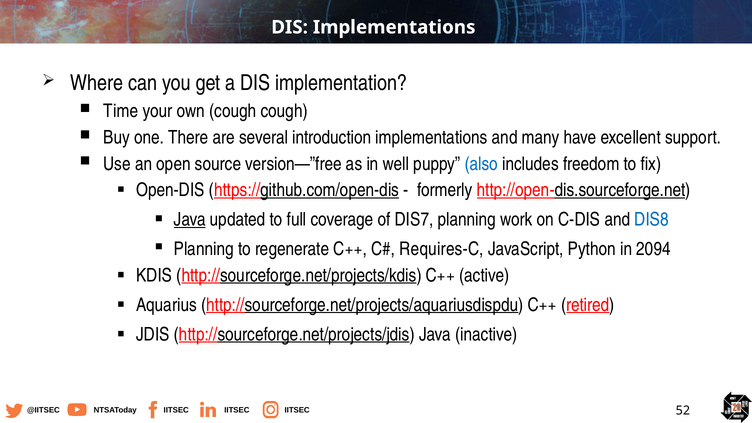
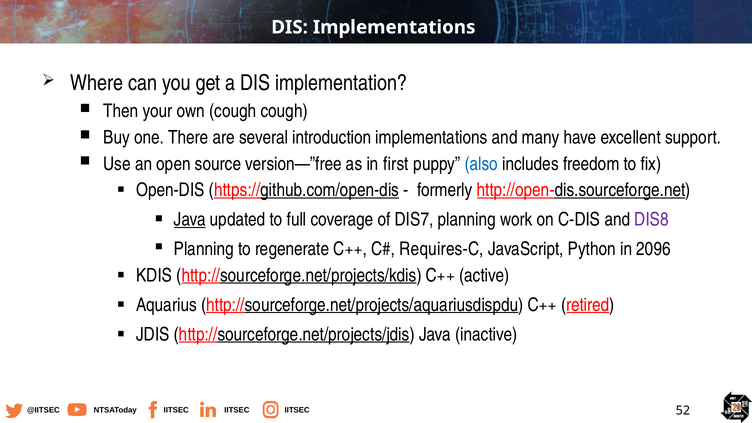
Time: Time -> Then (121, 111)
well: well -> first (396, 164)
DIS8 colour: blue -> purple (652, 220)
2094: 2094 -> 2096 (654, 249)
